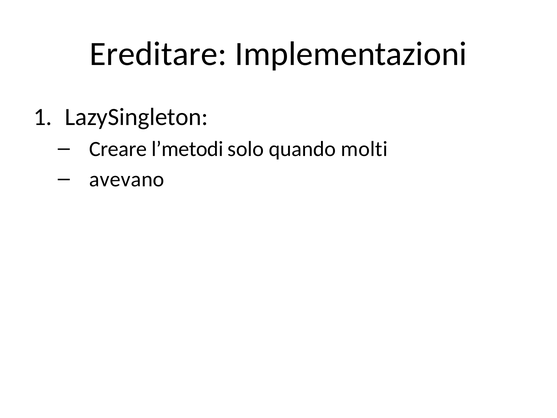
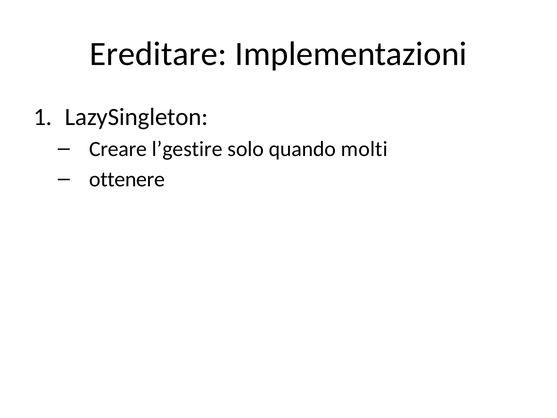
l’metodi: l’metodi -> l’gestire (187, 149)
avevano: avevano -> ottenere (127, 179)
